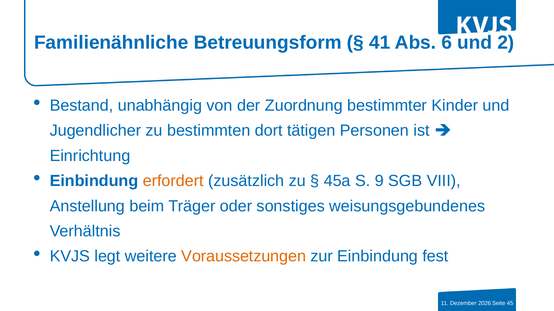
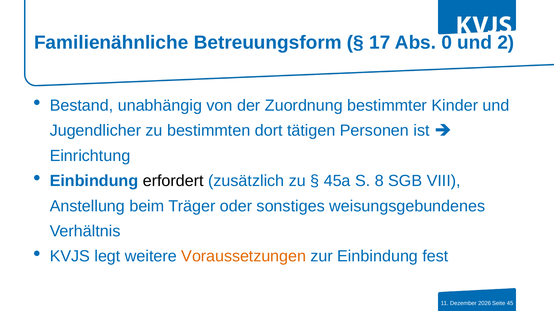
41: 41 -> 17 (380, 43)
6: 6 -> 0 (447, 43)
erfordert colour: orange -> black (173, 181)
9: 9 -> 8 (379, 181)
